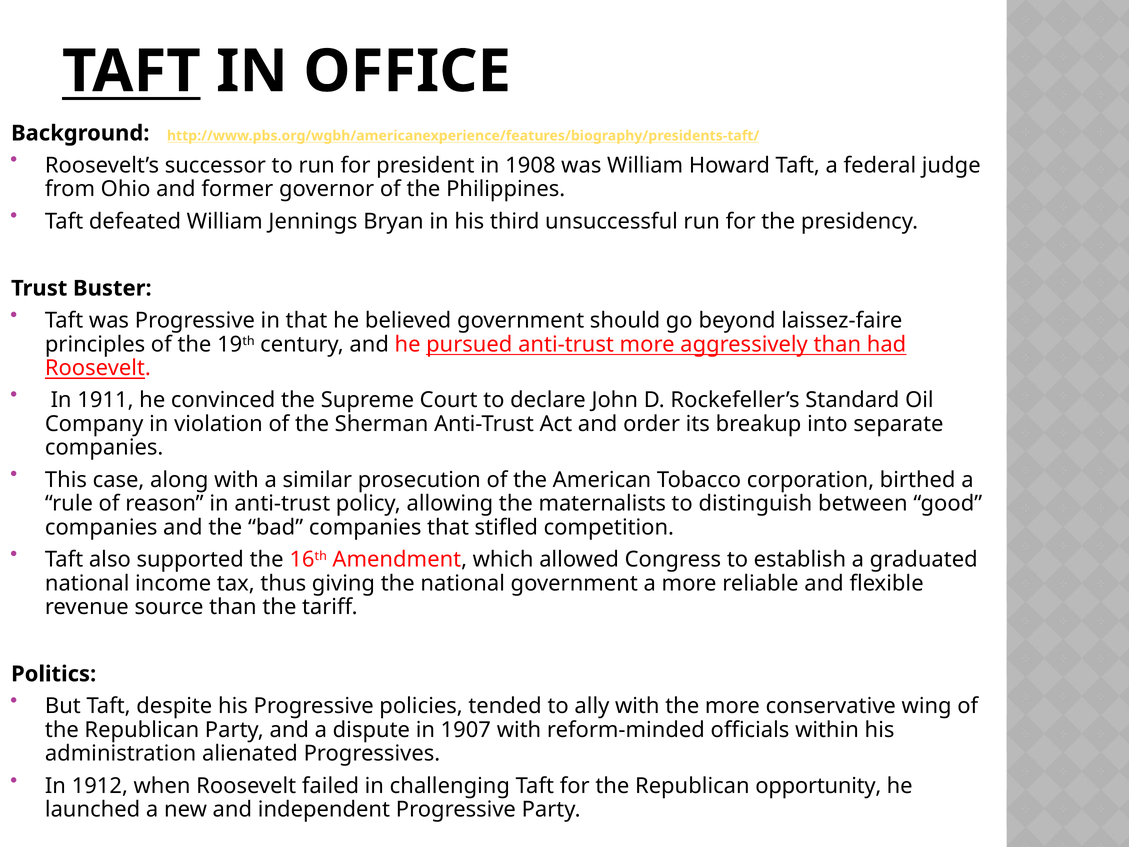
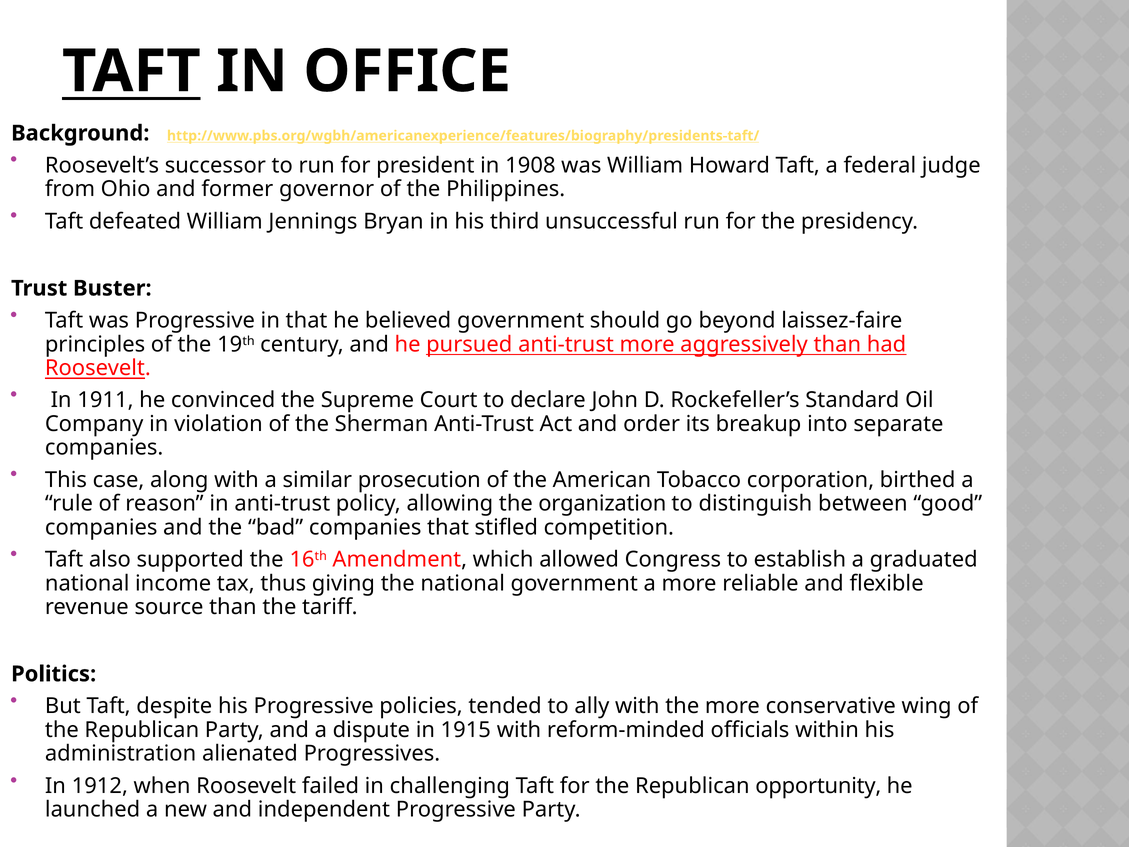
maternalists: maternalists -> organization (602, 503)
1907: 1907 -> 1915 (466, 730)
